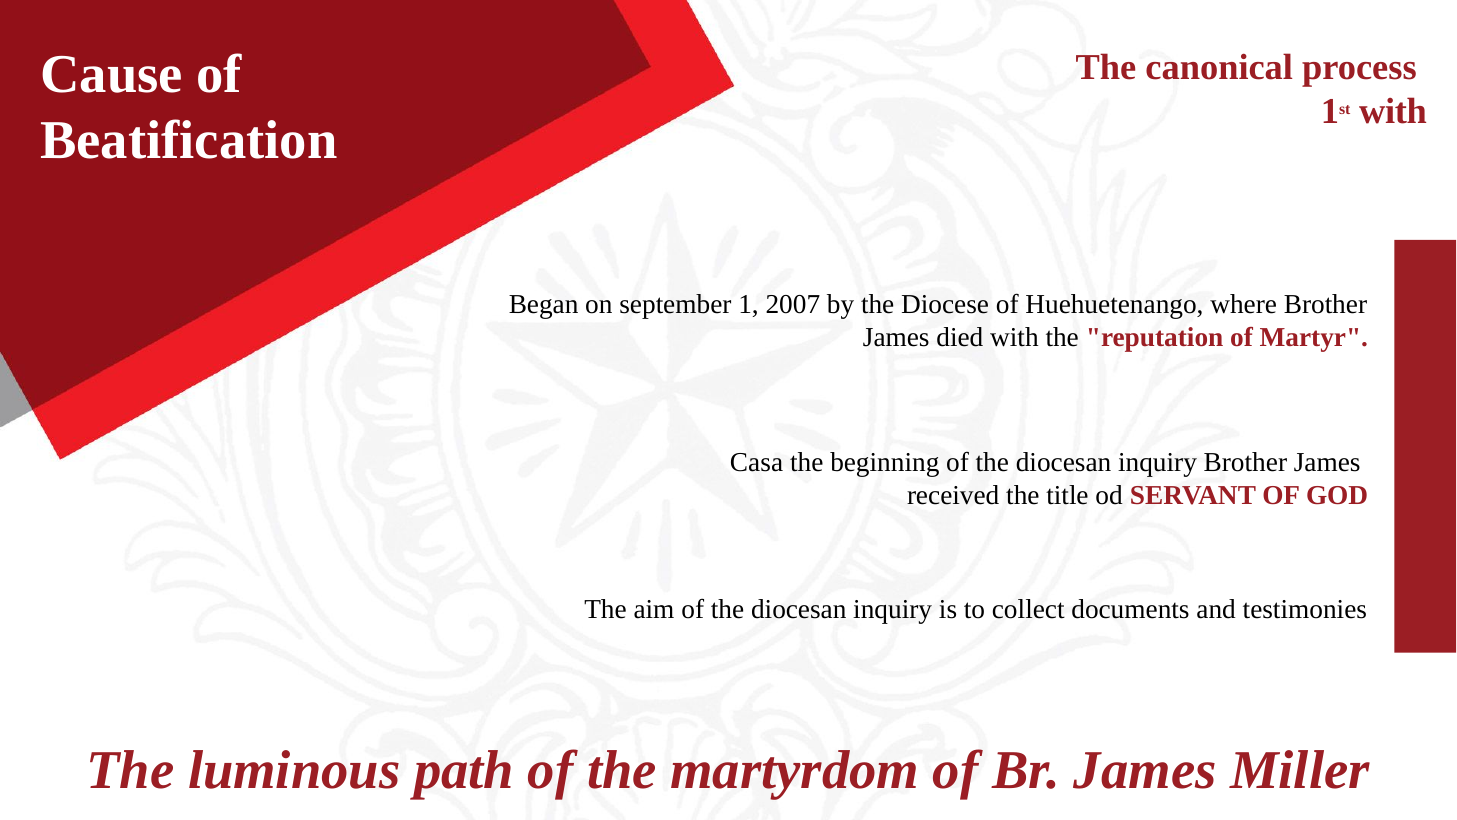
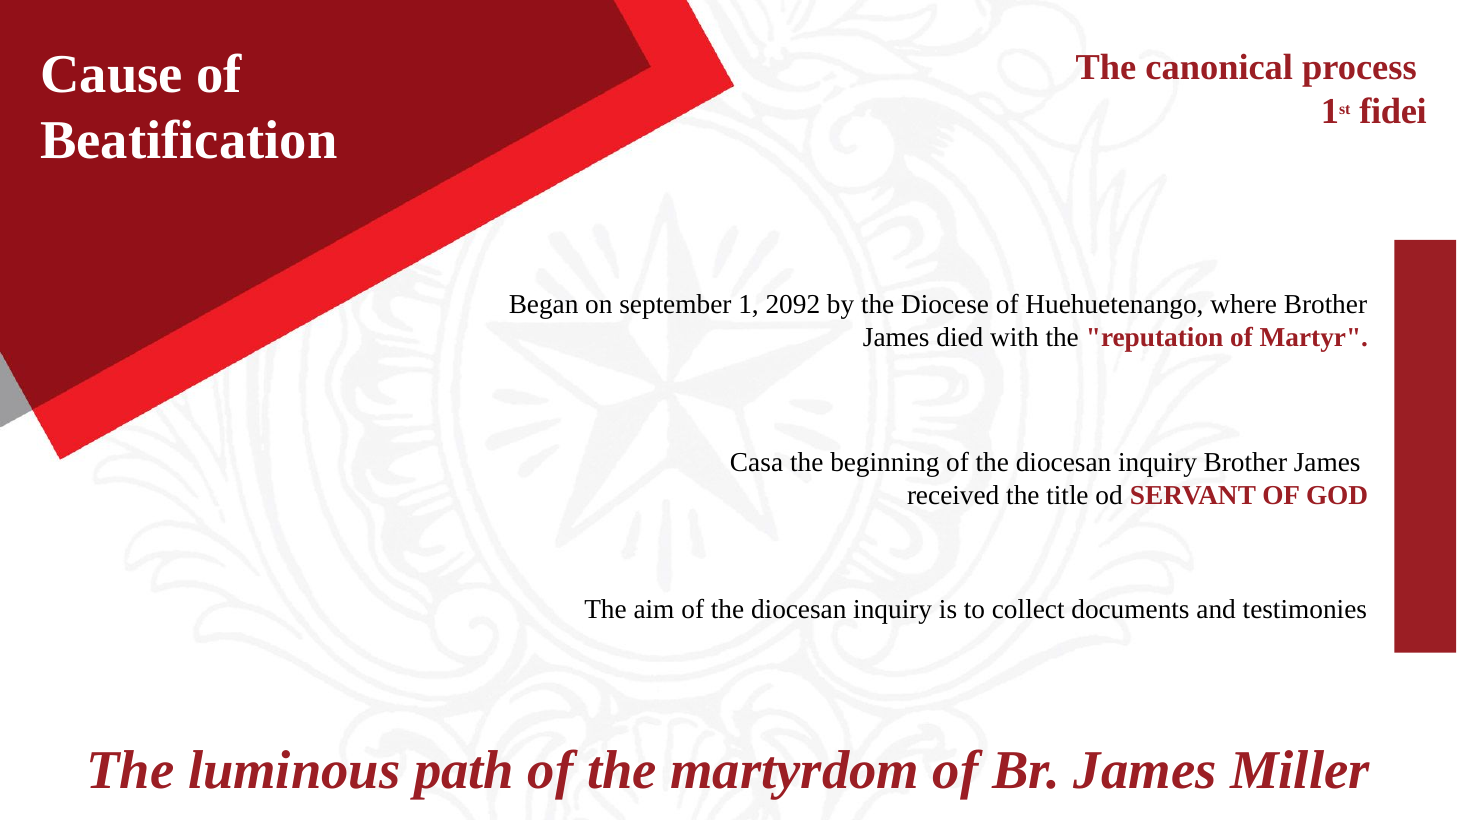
with: with -> fidei (1393, 111)
2007: 2007 -> 2092 (793, 304)
